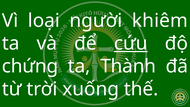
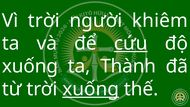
Vì loại: loại -> trời (44, 21)
chứng: chứng -> xuống (30, 66)
xuống underline: none -> present (91, 89)
